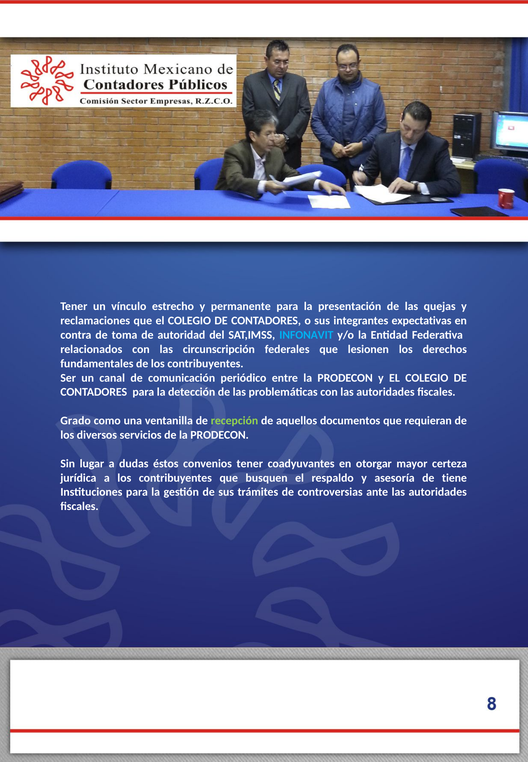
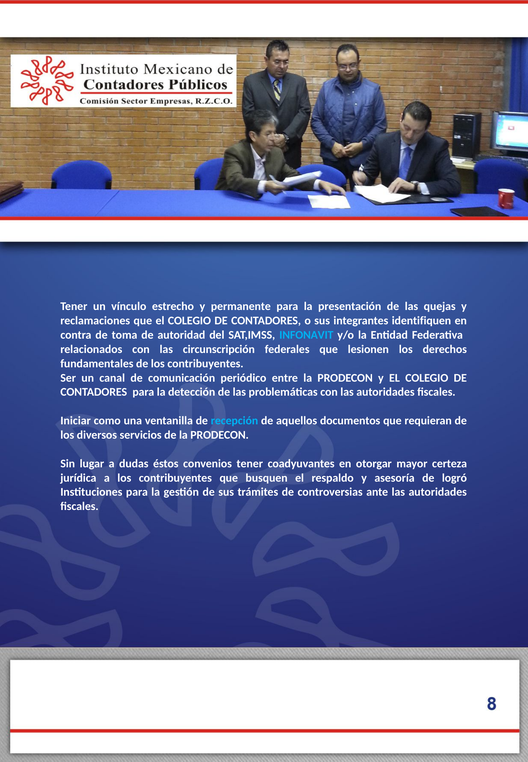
expectativas: expectativas -> identifiquen (421, 321)
Grado: Grado -> Iniciar (76, 421)
recepción colour: light green -> light blue (234, 421)
tiene: tiene -> logró (454, 478)
